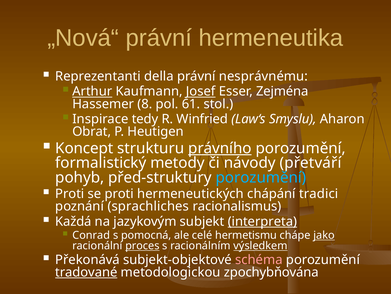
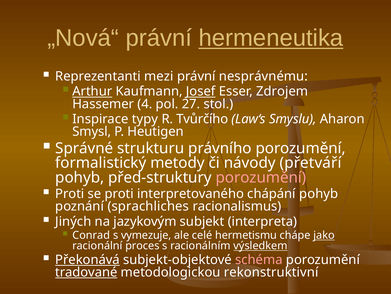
hermeneutika underline: none -> present (271, 38)
della: della -> mezi (159, 76)
Zejména: Zejména -> Zdrojem (282, 91)
8: 8 -> 4 (145, 104)
61: 61 -> 27 (191, 104)
tedy: tedy -> typy (145, 119)
Winfried: Winfried -> Tvůrčího (202, 119)
Obrat: Obrat -> Smysl (92, 131)
Koncept: Koncept -> Správné (84, 148)
právního underline: present -> none (220, 148)
porozumění colour: light blue -> pink (261, 177)
hermeneutických: hermeneutických -> interpretovaného (191, 193)
chápání tradici: tradici -> pohyb (319, 193)
Každá: Každá -> Jiných (73, 221)
interpreta underline: present -> none (262, 221)
pomocná: pomocná -> vymezuje (146, 235)
proces underline: present -> none (142, 245)
Překonává underline: none -> present (87, 259)
zpochybňována: zpochybňována -> rekonstruktivní (271, 272)
